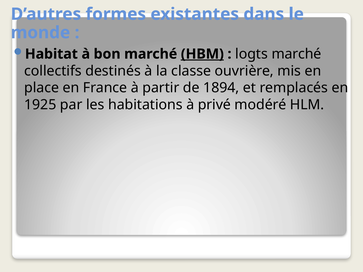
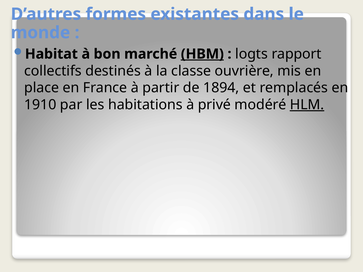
logts marché: marché -> rapport (296, 54)
1925: 1925 -> 1910 (40, 105)
HLM underline: none -> present (307, 105)
